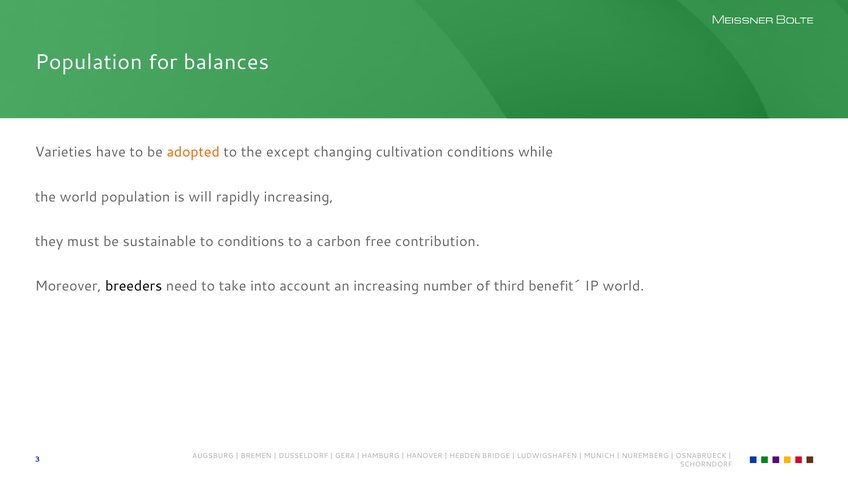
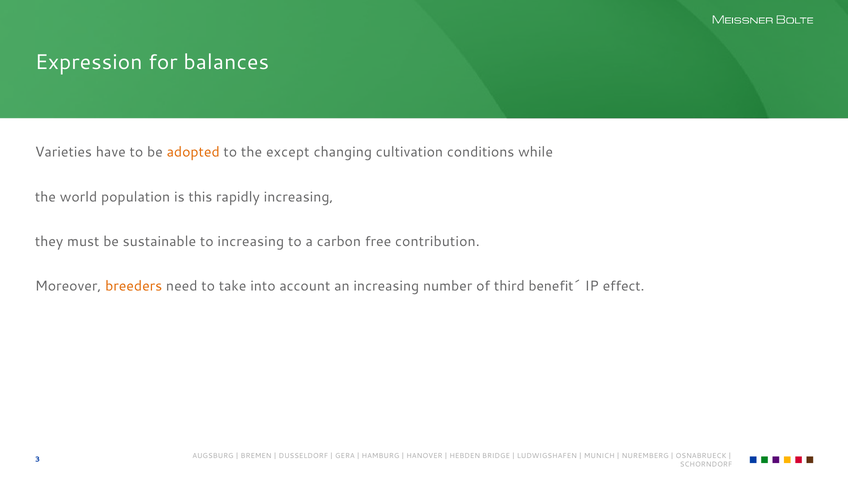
Population: Population -> Expression (89, 62)
will: will -> this (200, 197)
to conditions: conditions -> increasing (251, 241)
breeders colour: black -> orange (134, 286)
IP world: world -> effect (624, 286)
